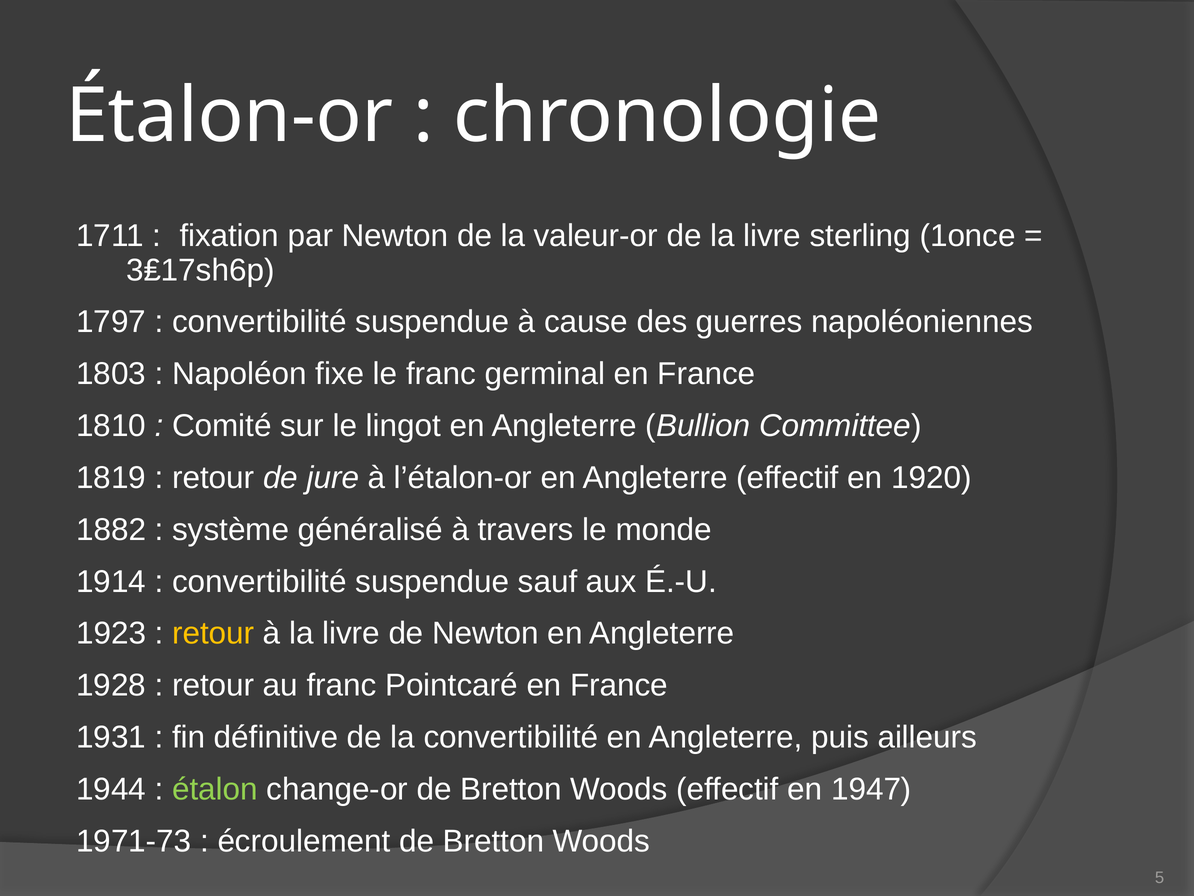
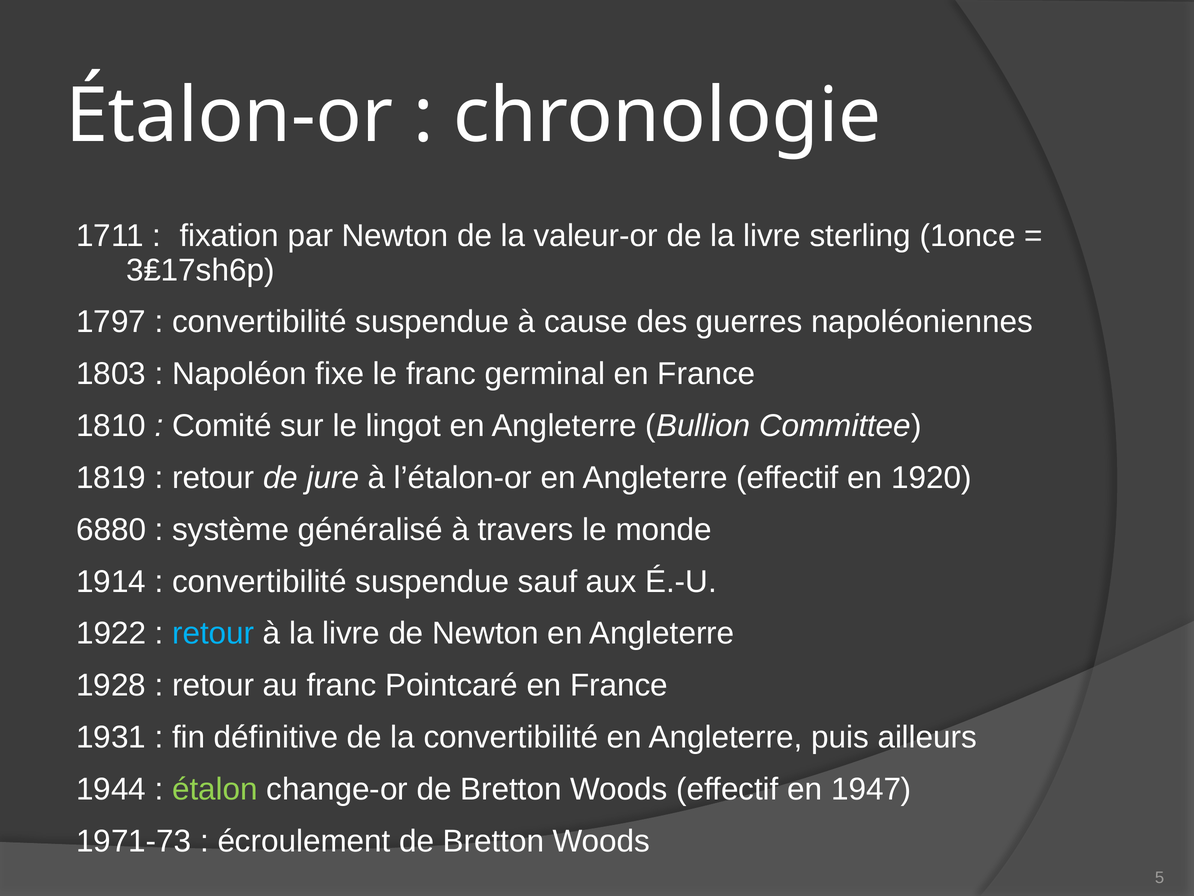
1882: 1882 -> 6880 (111, 529)
1923: 1923 -> 1922 (111, 633)
retour colour: yellow -> light blue (213, 633)
